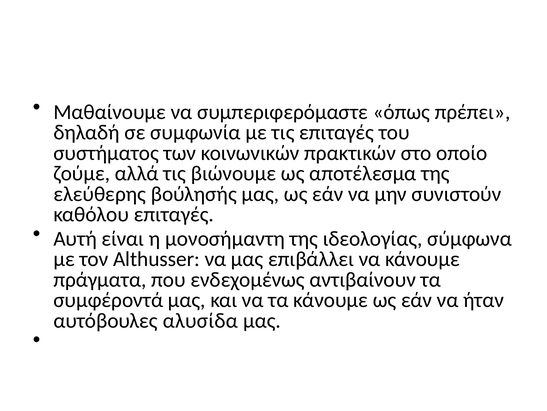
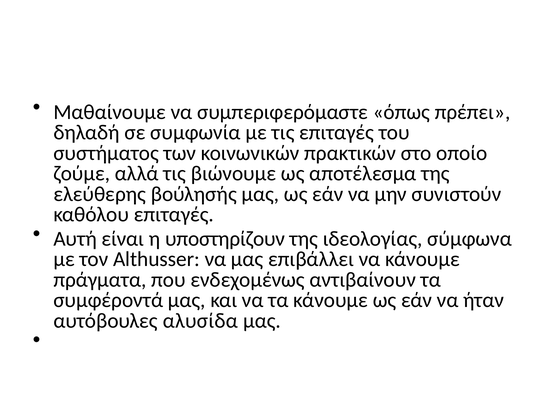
μονοσήμαντη: μονοσήμαντη -> υποστηρίζουν (225, 238)
